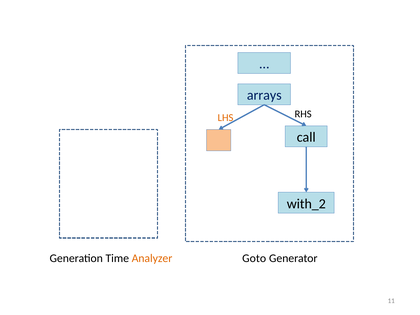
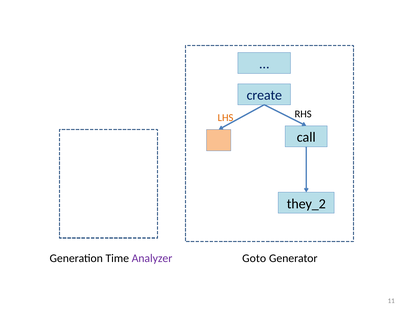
arrays: arrays -> create (264, 95)
with_2: with_2 -> they_2 (306, 204)
Analyzer colour: orange -> purple (152, 258)
